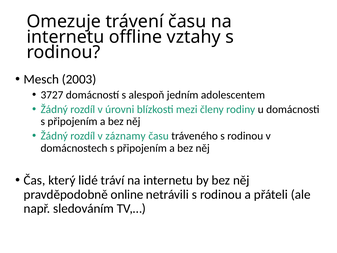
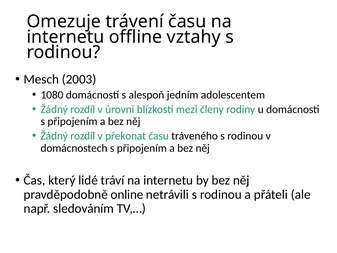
3727: 3727 -> 1080 (52, 95)
záznamy: záznamy -> překonat (126, 136)
